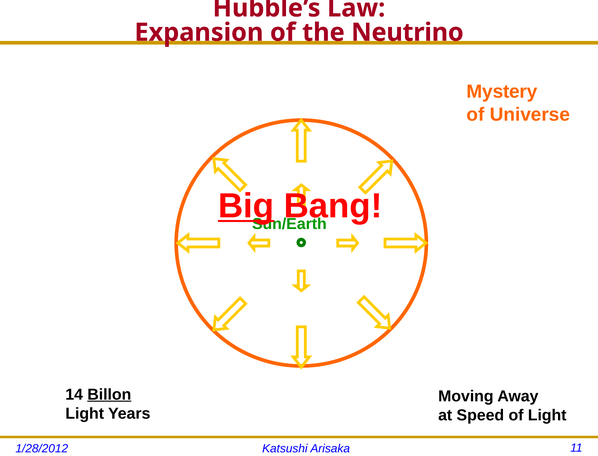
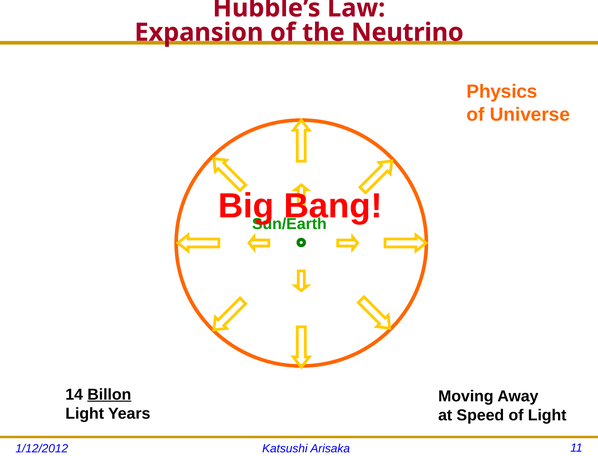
Mystery: Mystery -> Physics (502, 92)
Big underline: present -> none (246, 206)
1/28/2012: 1/28/2012 -> 1/12/2012 (42, 448)
